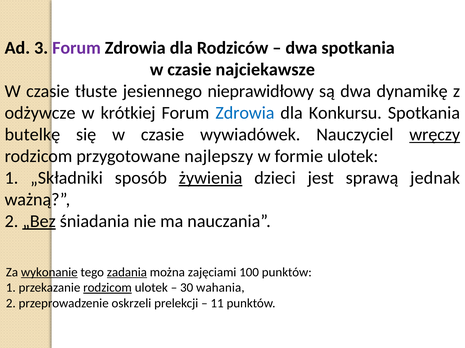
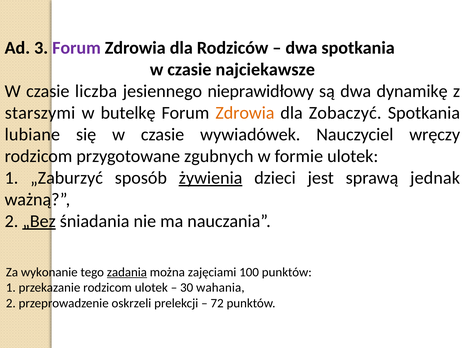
tłuste: tłuste -> liczba (96, 91)
odżywcze: odżywcze -> starszymi (40, 113)
krótkiej: krótkiej -> butelkę (128, 113)
Zdrowia colour: blue -> orange (245, 113)
Konkursu: Konkursu -> Zobaczyć (345, 113)
butelkę: butelkę -> lubiane (32, 135)
wręczy underline: present -> none (435, 135)
najlepszy: najlepszy -> zgubnych (219, 157)
„Składniki: „Składniki -> „Zaburzyć (67, 178)
wykonanie underline: present -> none (49, 273)
rodzicom underline: present -> none (108, 288)
11: 11 -> 72 (217, 304)
